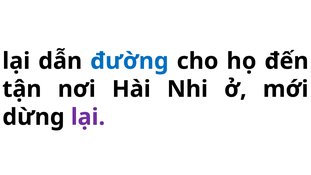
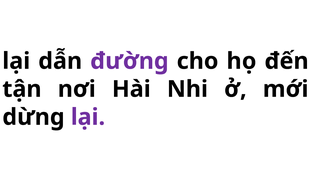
đường colour: blue -> purple (129, 61)
